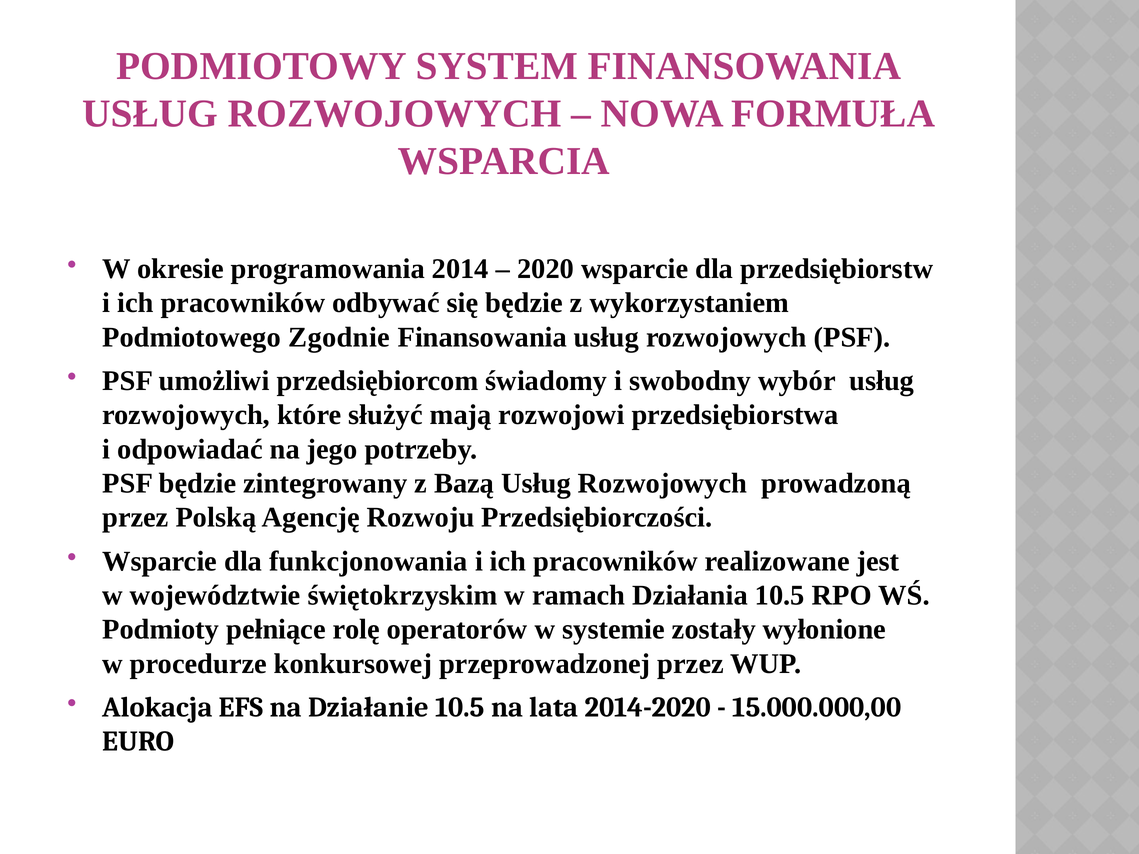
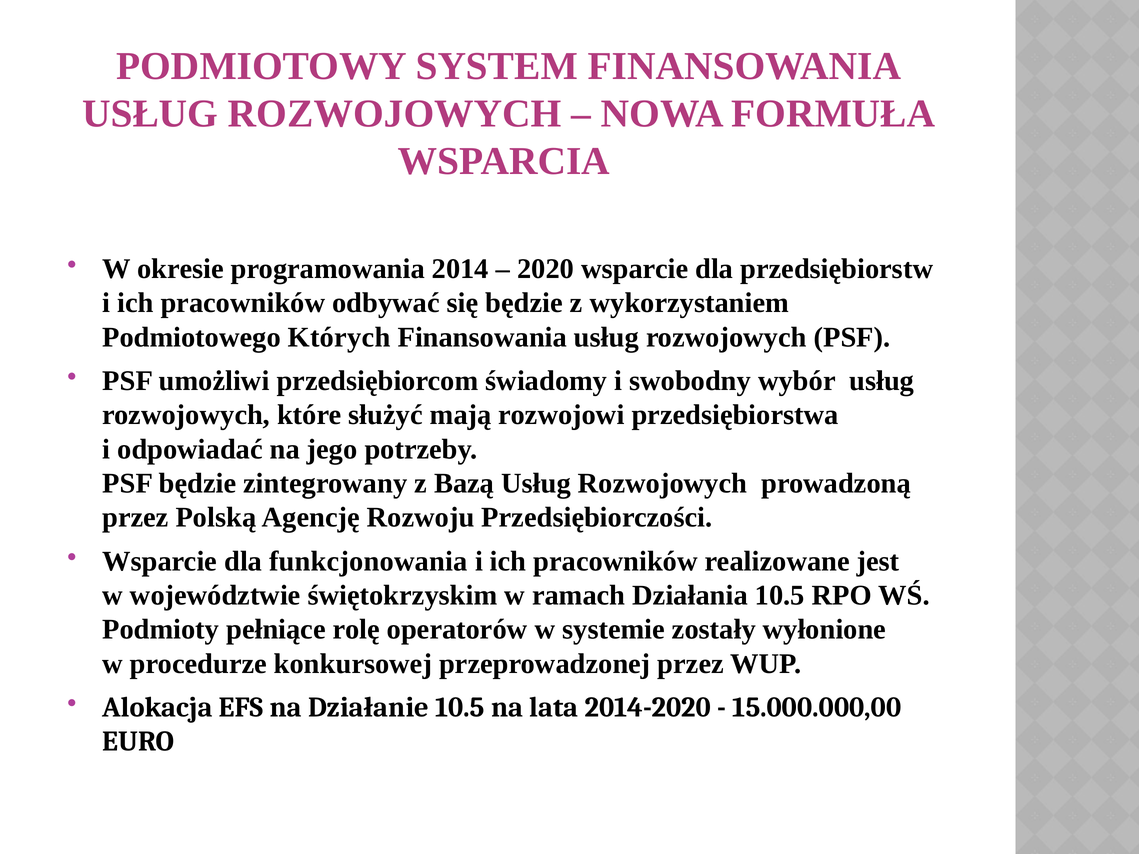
Zgodnie: Zgodnie -> Których (339, 337)
